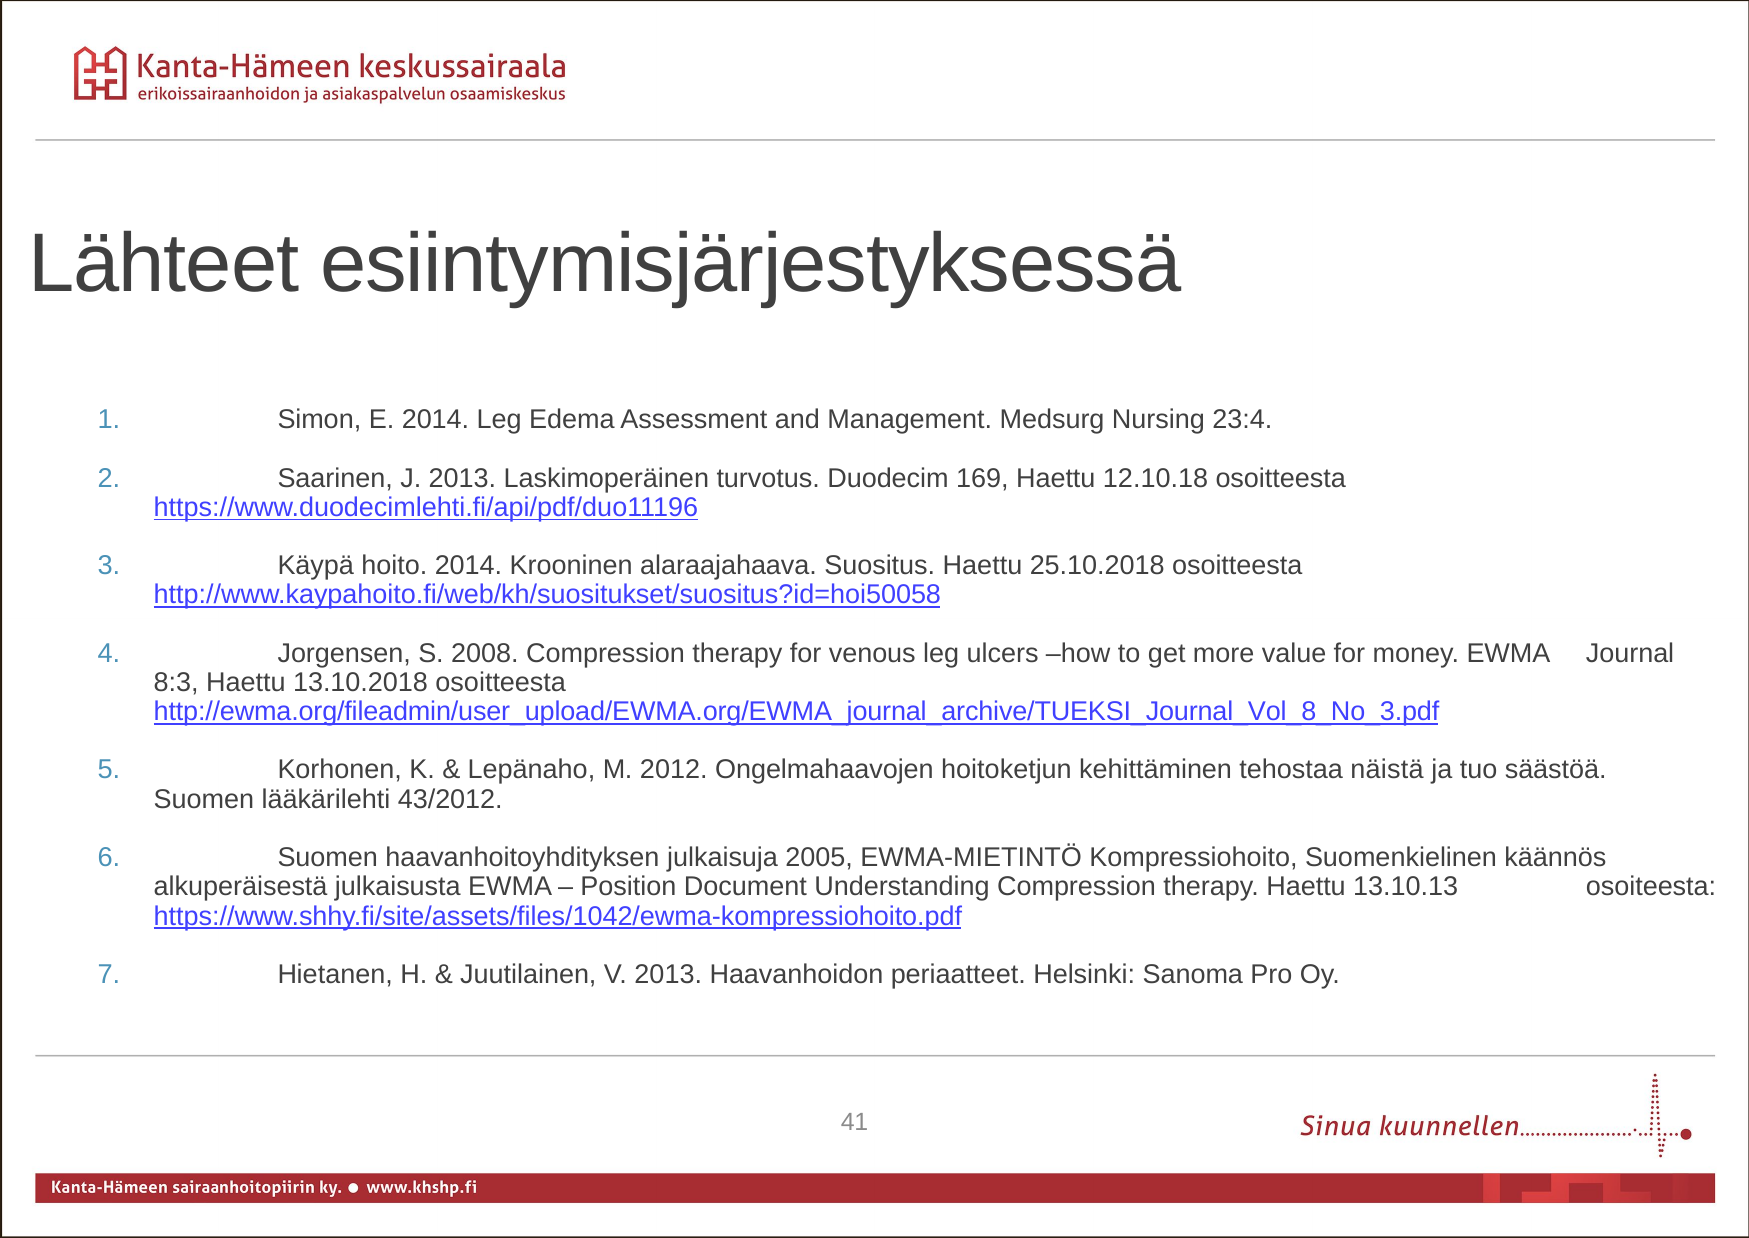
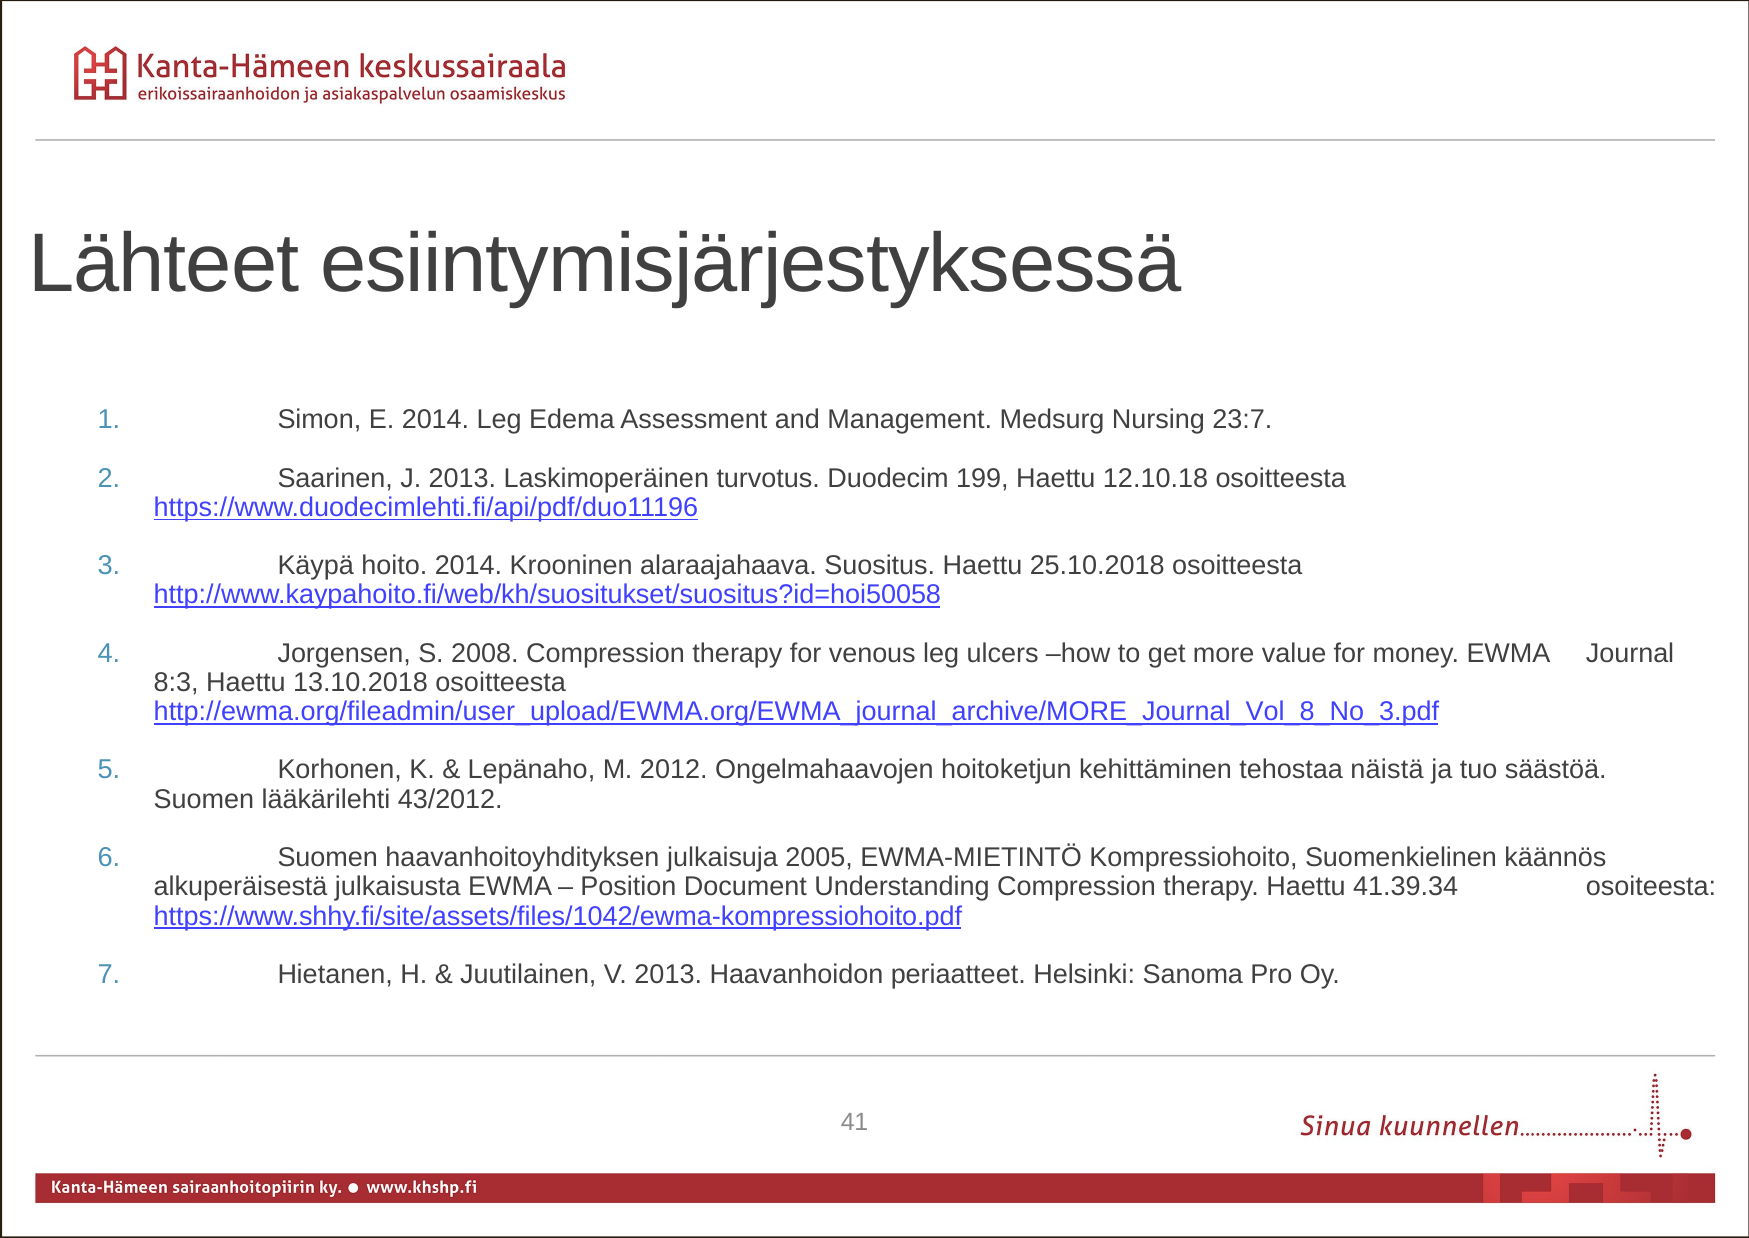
23:4: 23:4 -> 23:7 (1242, 420)
169: 169 -> 199 (982, 478)
http://ewma.org/fileadmin/user_upload/EWMA.org/EWMA_journal_archive/TUEKSI_Journal_Vol_8_No_3.pdf: http://ewma.org/fileadmin/user_upload/EWMA.org/EWMA_journal_archive/TUEKSI_Journal_Vol_8_No_3.pdf -> http://ewma.org/fileadmin/user_upload/EWMA.org/EWMA_journal_archive/MORE_Journal_Vol_8_No_3.pdf (796, 711)
13.10.13: 13.10.13 -> 41.39.34 (1406, 887)
